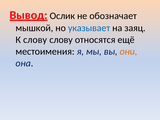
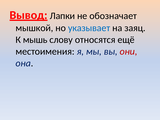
Ослик: Ослик -> Лапки (62, 16)
К слову: слову -> мышь (35, 40)
они colour: orange -> red (129, 52)
